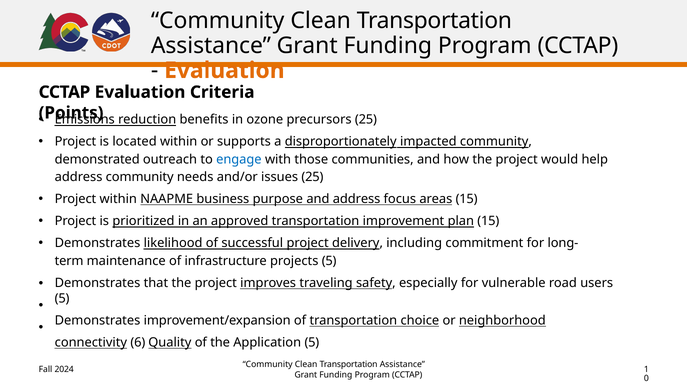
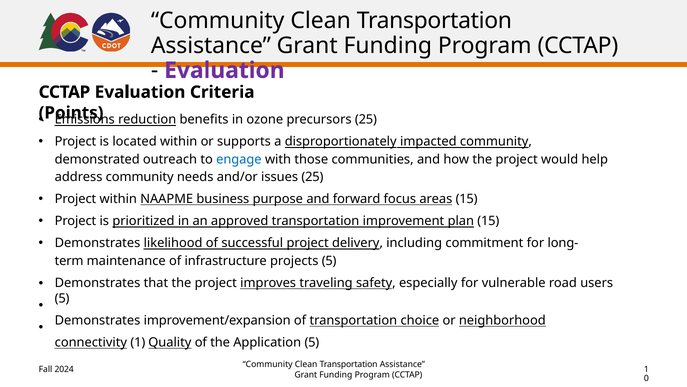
Evaluation colour: orange -> purple (224, 70)
and address: address -> forward (357, 199)
connectivity 6: 6 -> 1 (138, 342)
